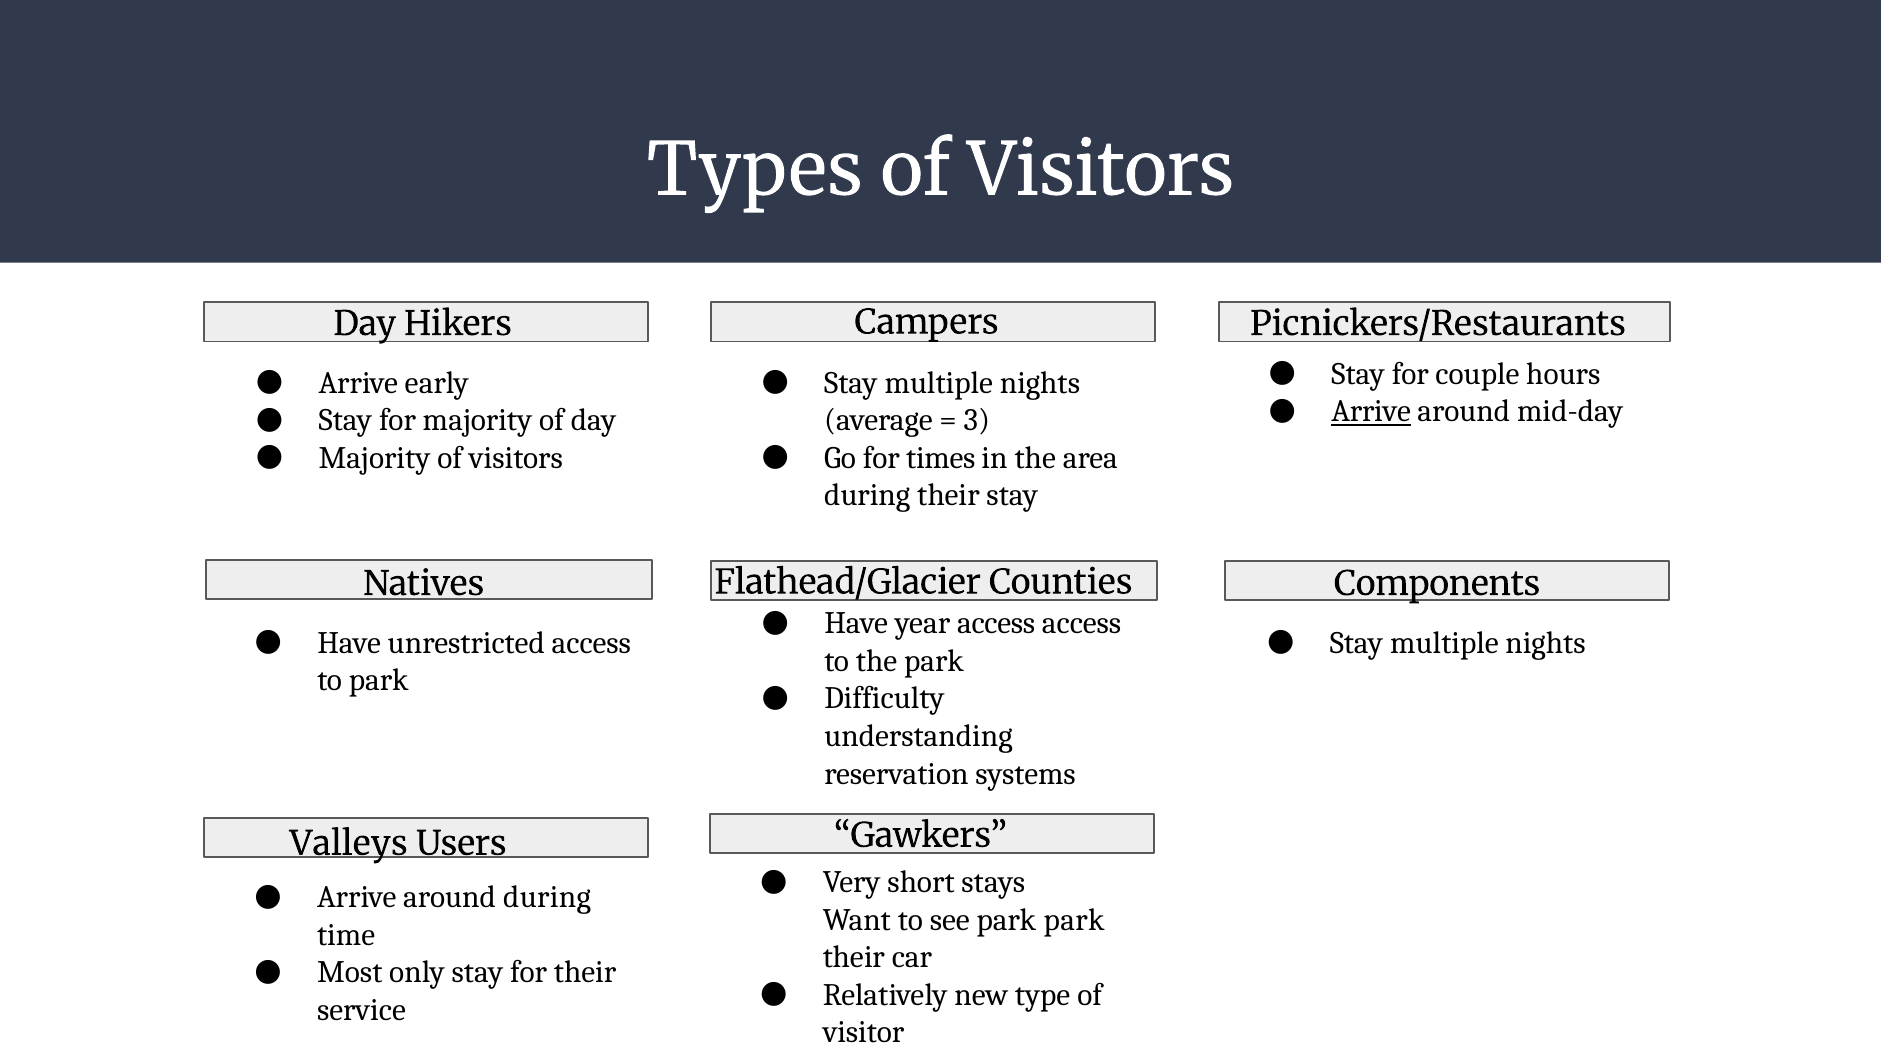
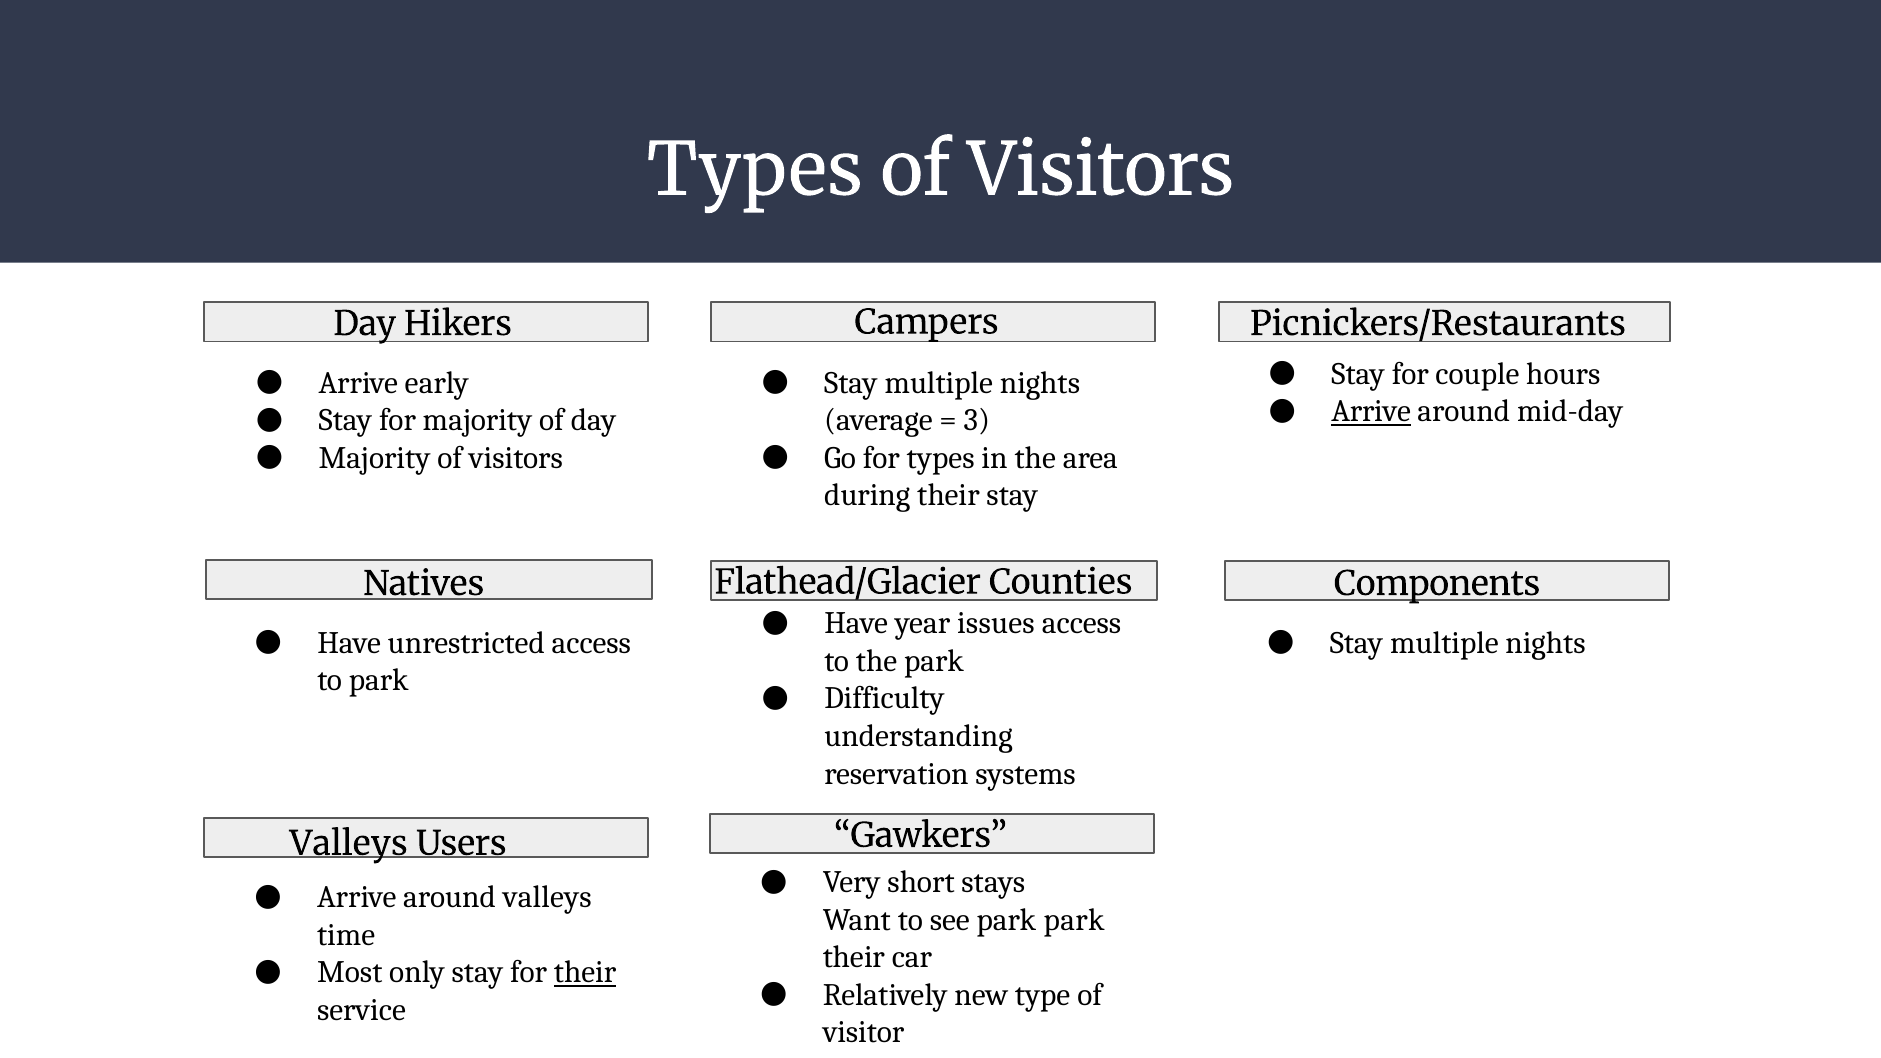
for times: times -> types (941, 458)
year access: access -> issues (996, 623)
around during: during -> valleys (547, 897)
their underline: none -> present (585, 972)
